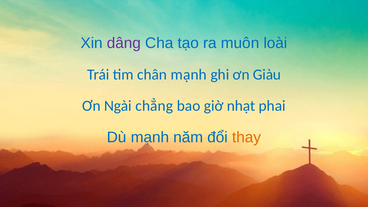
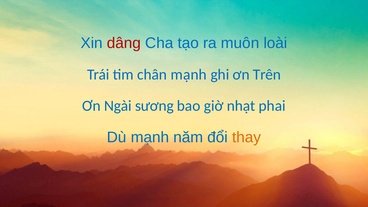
dâng colour: purple -> red (124, 43)
Giàu: Giàu -> Trên (267, 74)
chẳng: chẳng -> sương (154, 106)
